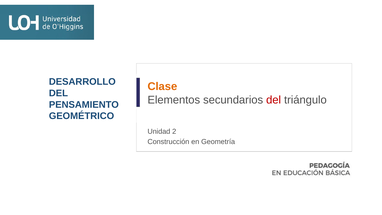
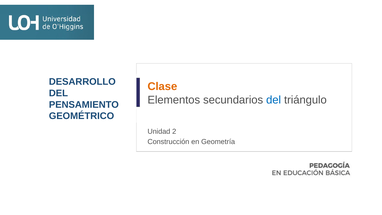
del colour: red -> blue (274, 100)
